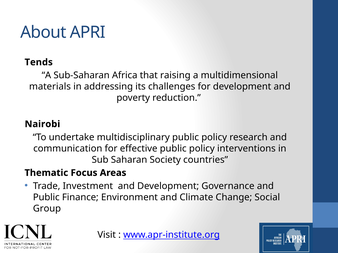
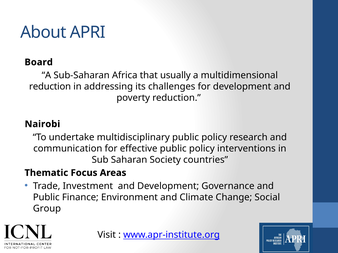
Tends: Tends -> Board (39, 62)
raising: raising -> usually (175, 75)
materials: materials -> reduction (50, 87)
